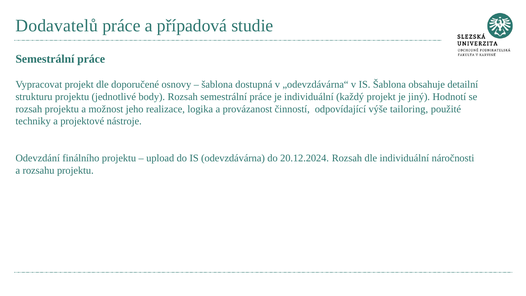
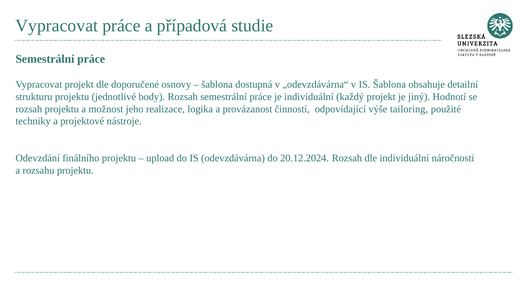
Dodavatelů: Dodavatelů -> Vypracovat (57, 26)
